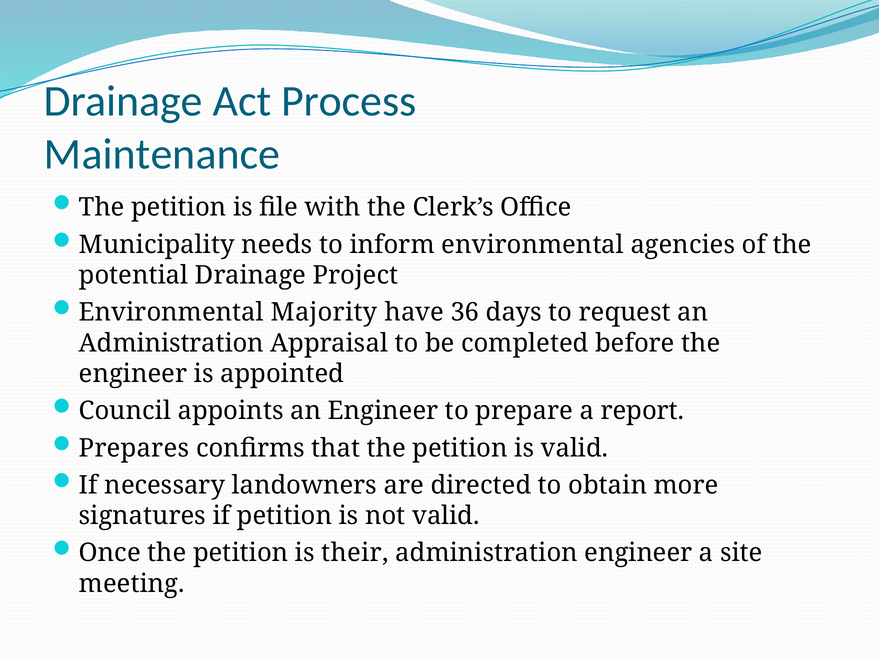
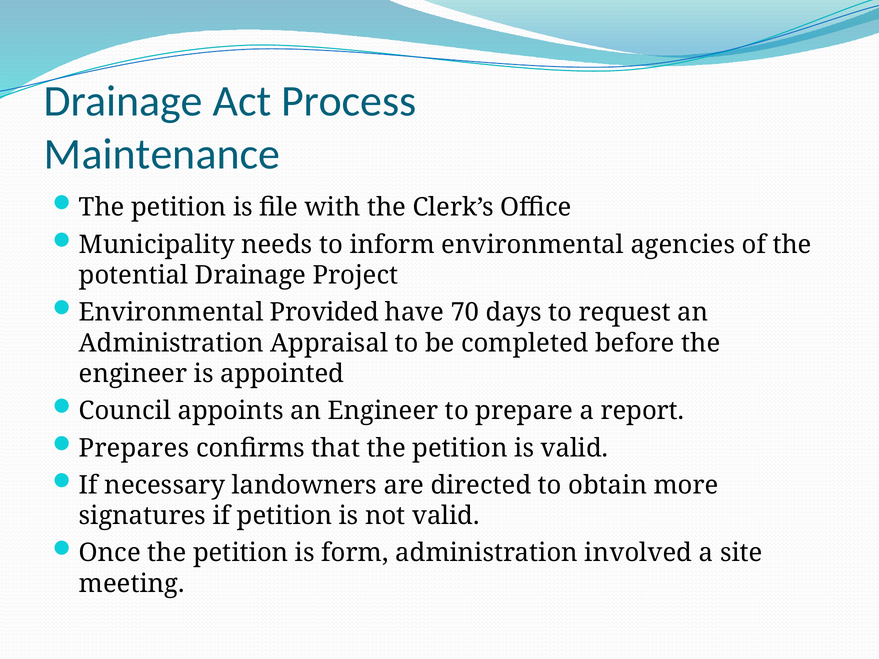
Majority: Majority -> Provided (324, 313)
36: 36 -> 70 (465, 313)
their: their -> form (355, 553)
administration engineer: engineer -> involved (638, 553)
